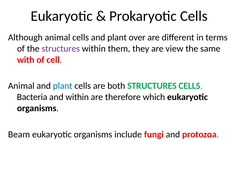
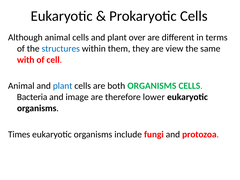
structures colour: purple -> blue (61, 49)
both STRUCTURES: STRUCTURES -> ORGANISMS (152, 86)
and within: within -> image (77, 97)
which: which -> lower (154, 97)
Beam: Beam -> Times (19, 134)
